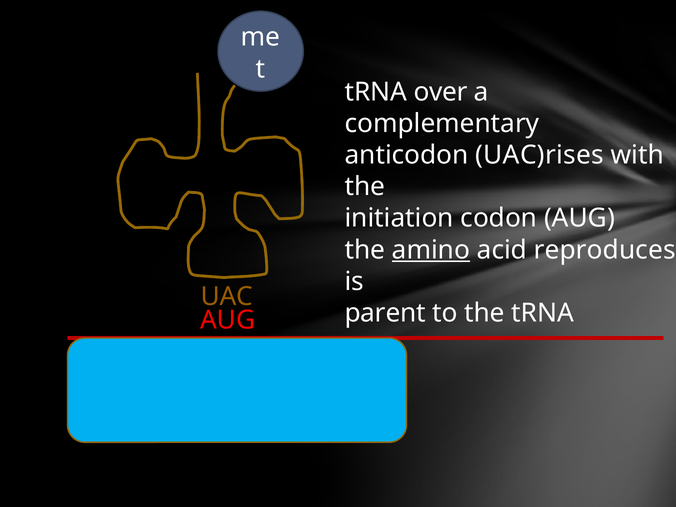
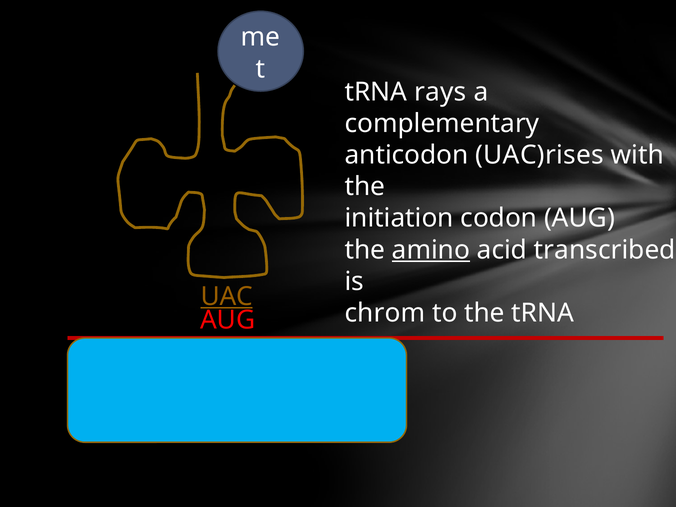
over: over -> rays (440, 92)
reproduces: reproduces -> transcribed (605, 250)
UAC underline: none -> present (227, 297)
parent: parent -> chrom (385, 313)
